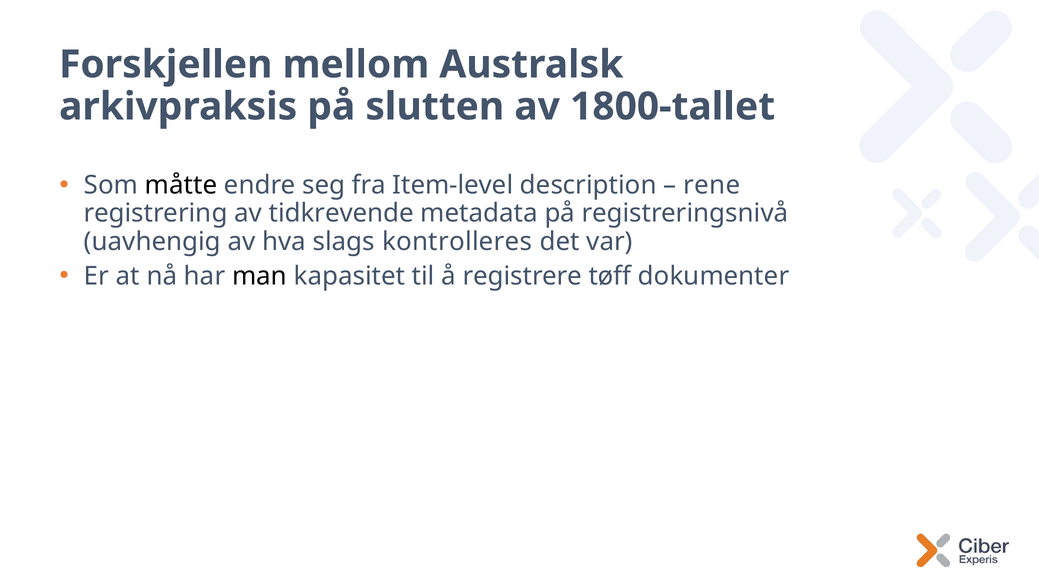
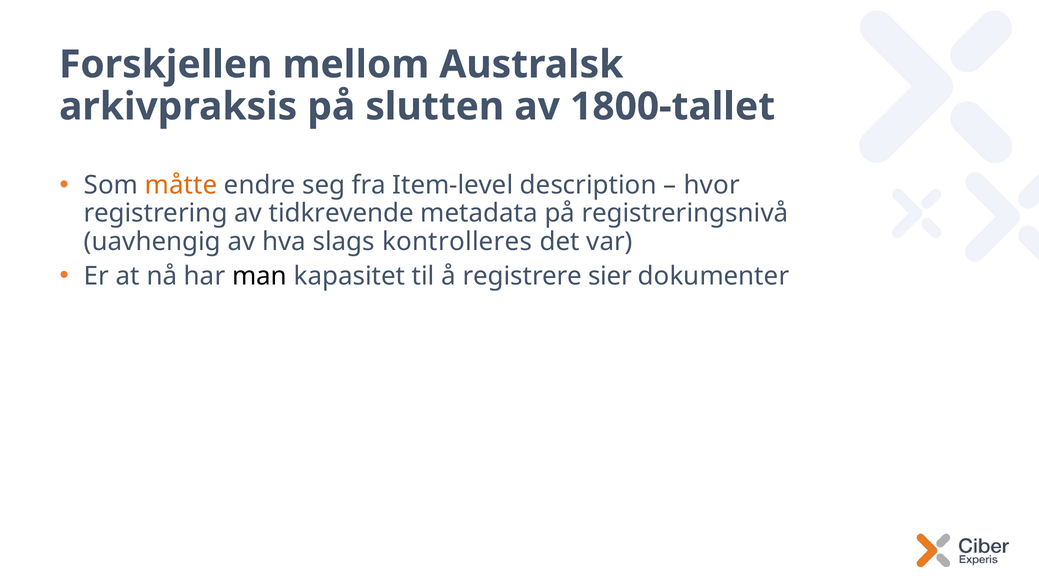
måtte colour: black -> orange (181, 186)
rene: rene -> hvor (712, 186)
tøff: tøff -> sier (610, 276)
